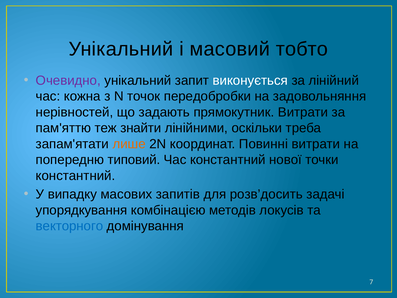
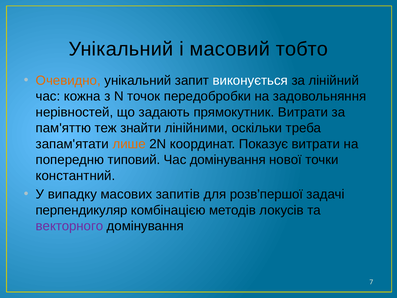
Очевидно colour: purple -> orange (68, 80)
Повинні: Повинні -> Показує (264, 144)
Час константний: константний -> домінування (228, 160)
розв’досить: розв’досить -> розв’першої (266, 194)
упорядкування: упорядкування -> перпендикуляр (82, 210)
векторного colour: blue -> purple (69, 226)
